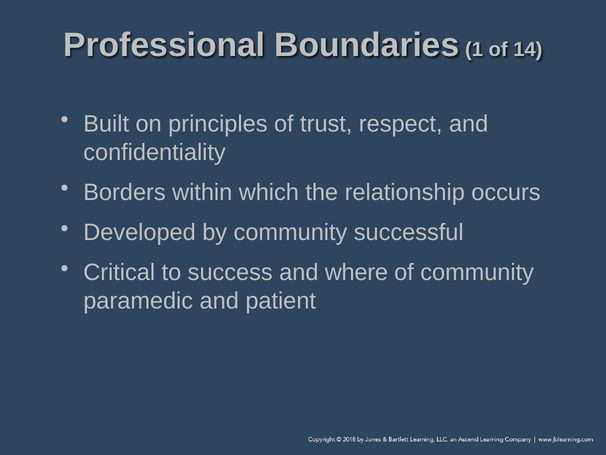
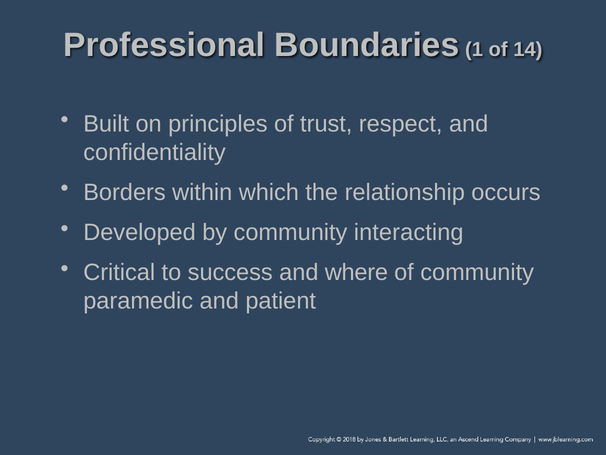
successful: successful -> interacting (409, 232)
